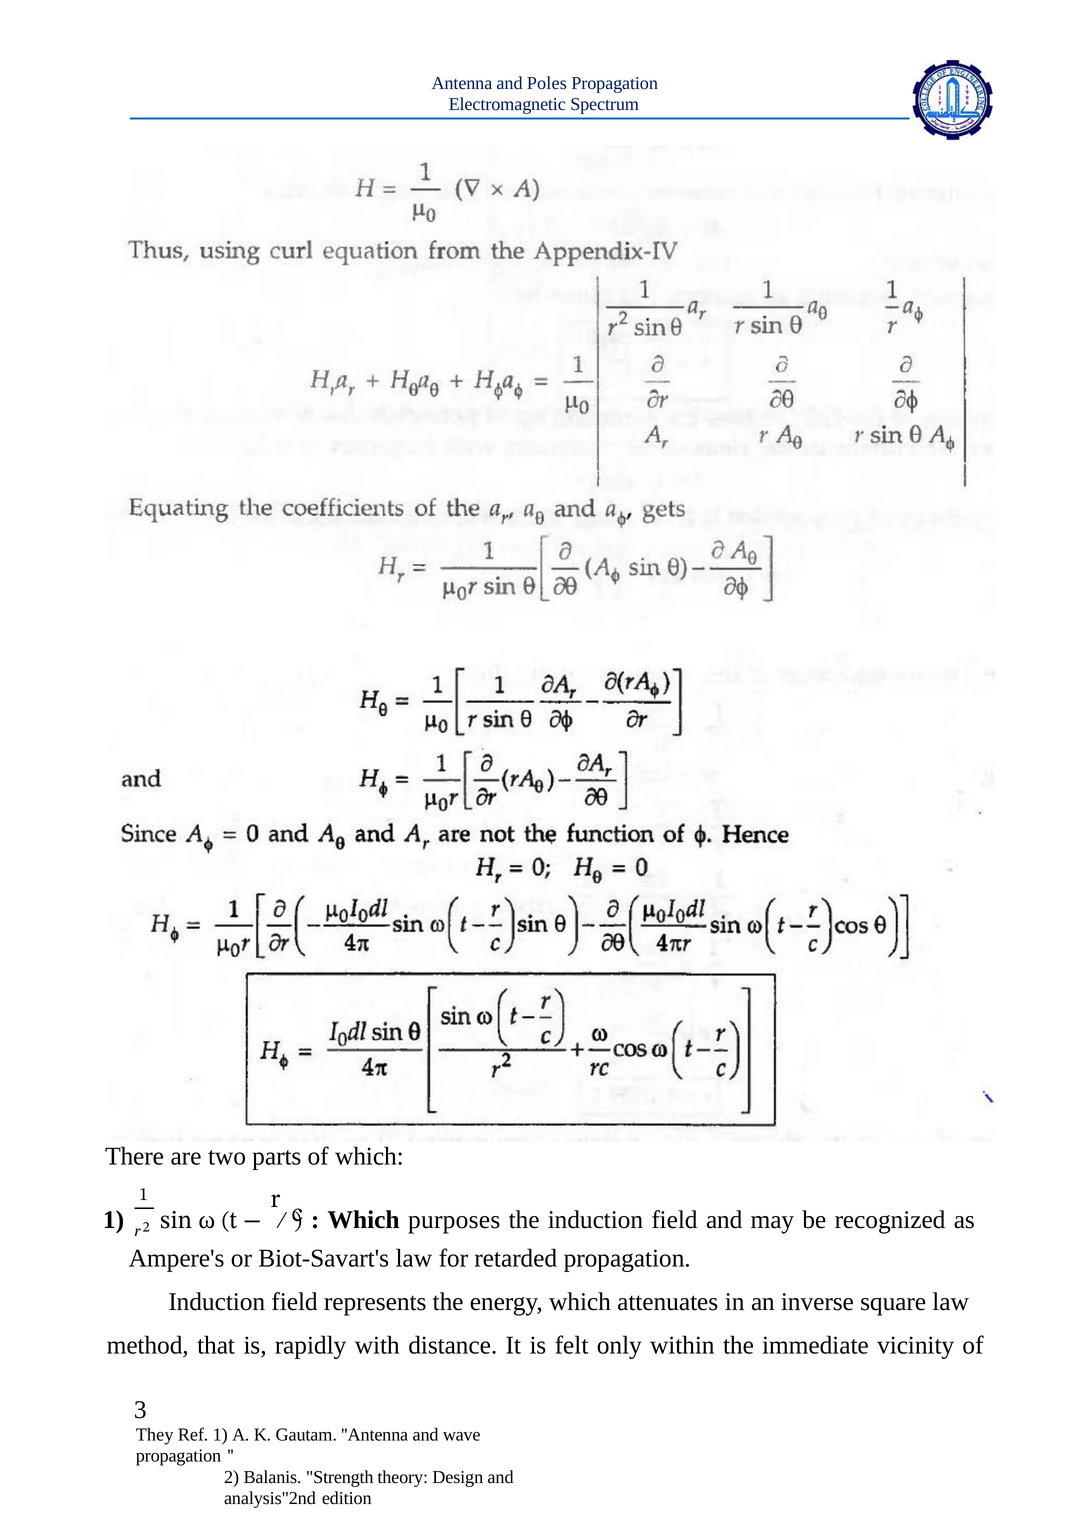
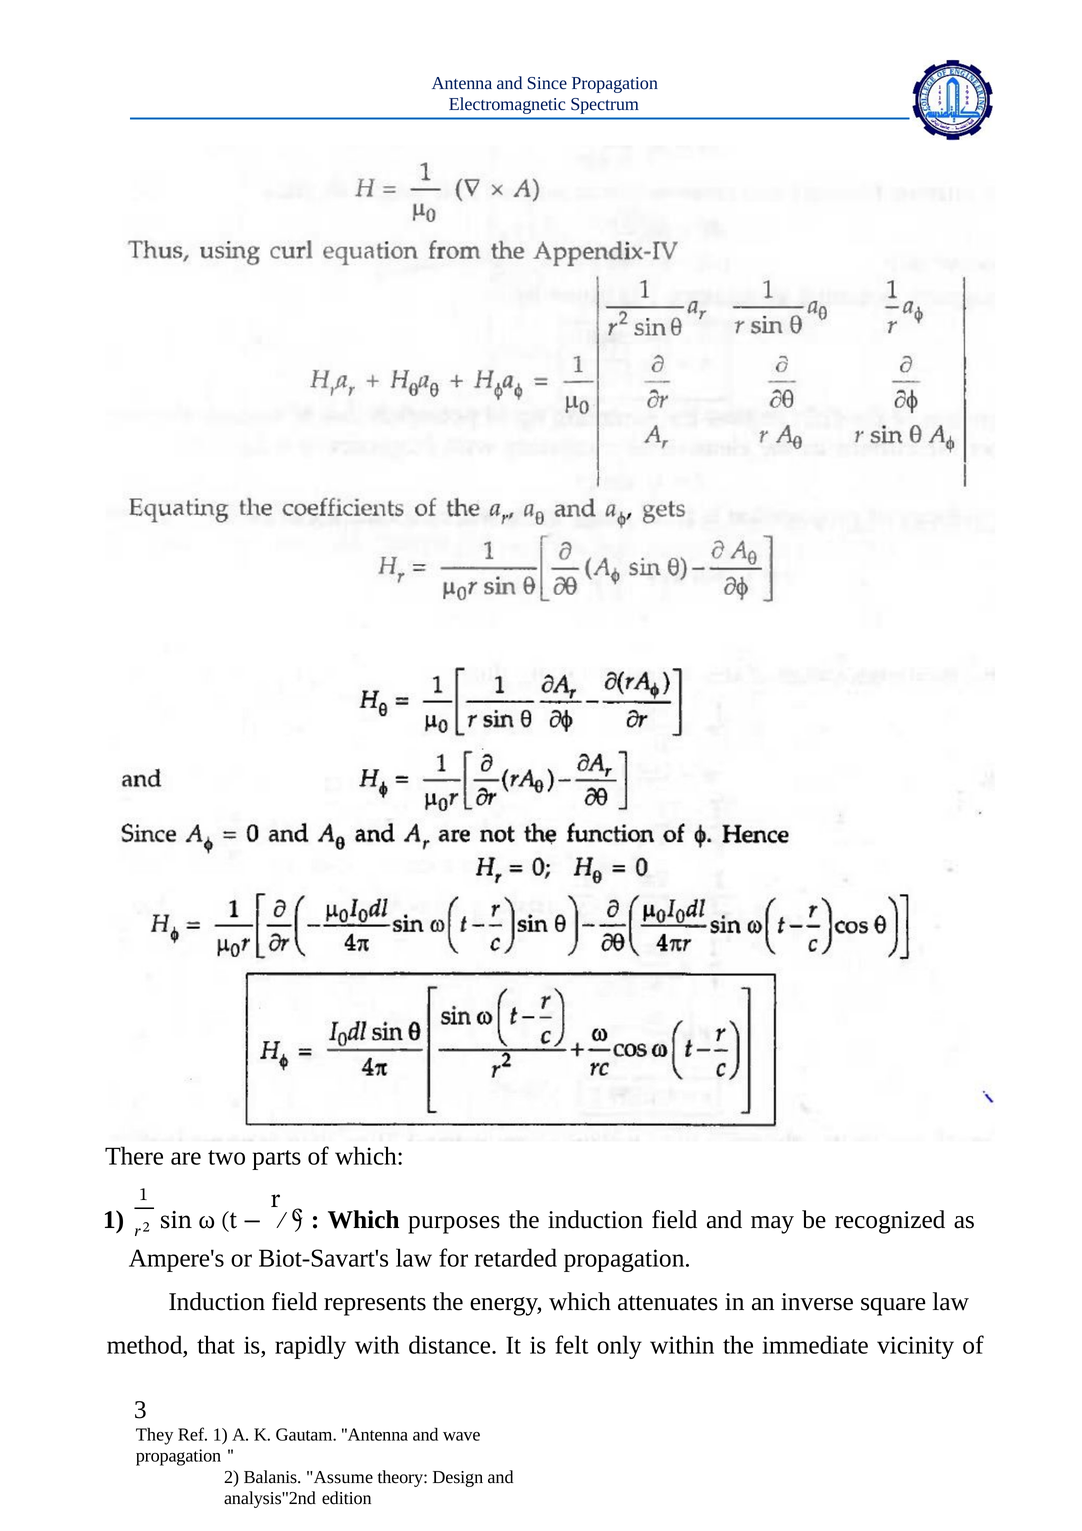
Poles: Poles -> Since (547, 83)
Strength: Strength -> Assume (340, 1477)
